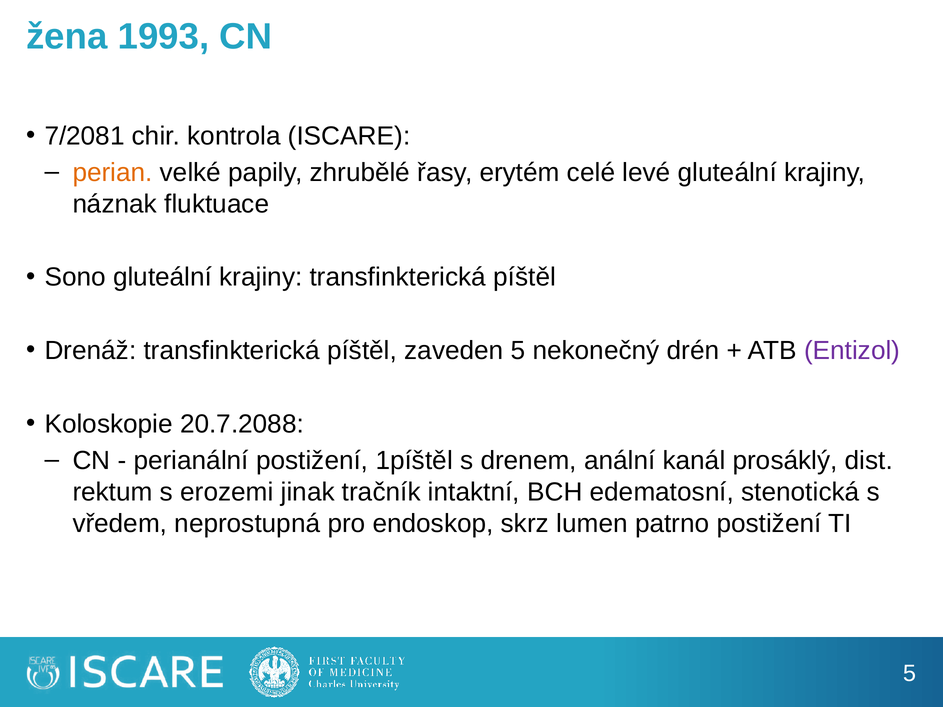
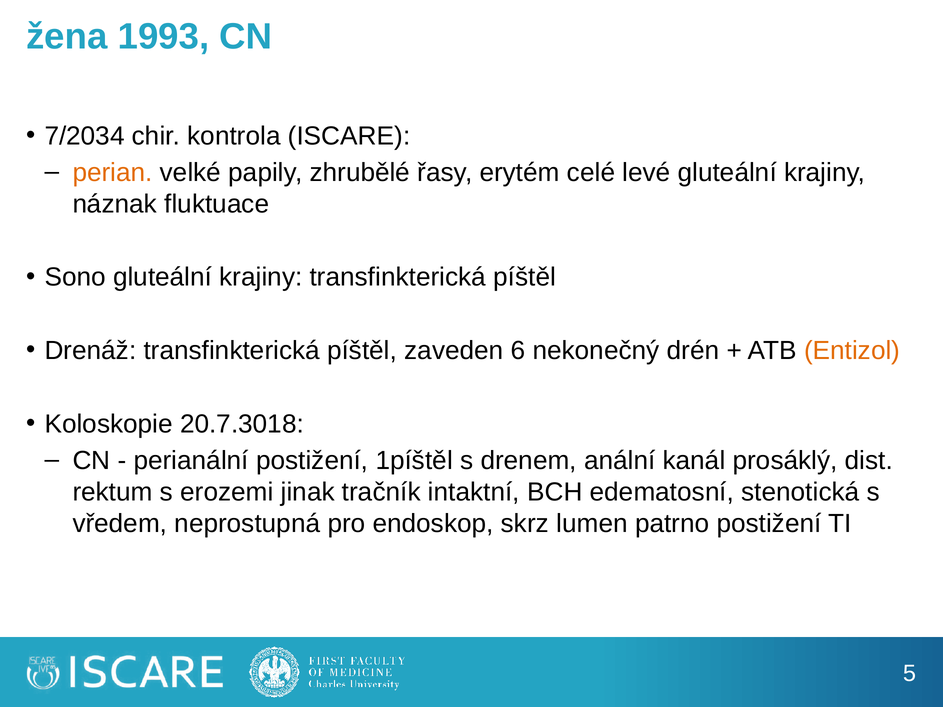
7/2081: 7/2081 -> 7/2034 (85, 136)
zaveden 5: 5 -> 6 (518, 351)
Entizol colour: purple -> orange (852, 351)
20.7.2088: 20.7.2088 -> 20.7.3018 (242, 424)
